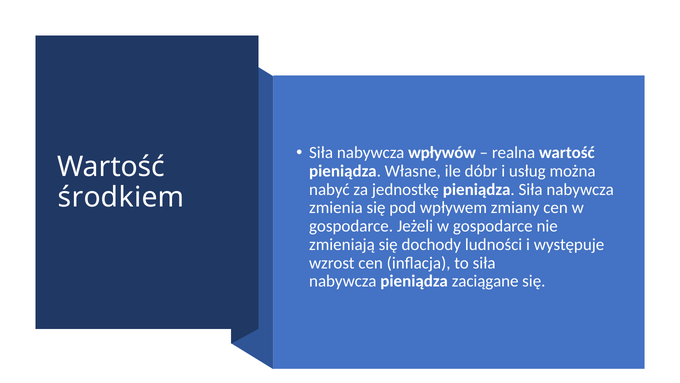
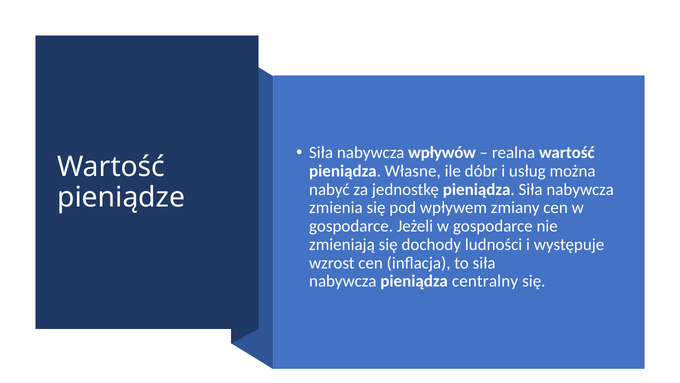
środkiem: środkiem -> pieniądze (121, 197)
zaciągane: zaciągane -> centralny (485, 281)
